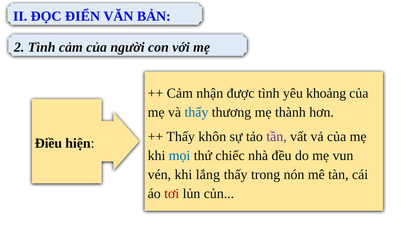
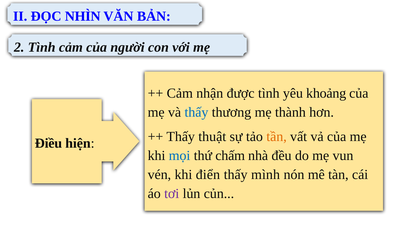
ĐIỂN: ĐIỂN -> NHÌN (83, 16)
khôn: khôn -> thuật (212, 137)
tần colour: purple -> orange (277, 137)
chiếc: chiếc -> chấm (230, 156)
lắng: lắng -> điển (208, 175)
trong: trong -> mình (266, 175)
tơi colour: red -> purple (172, 194)
